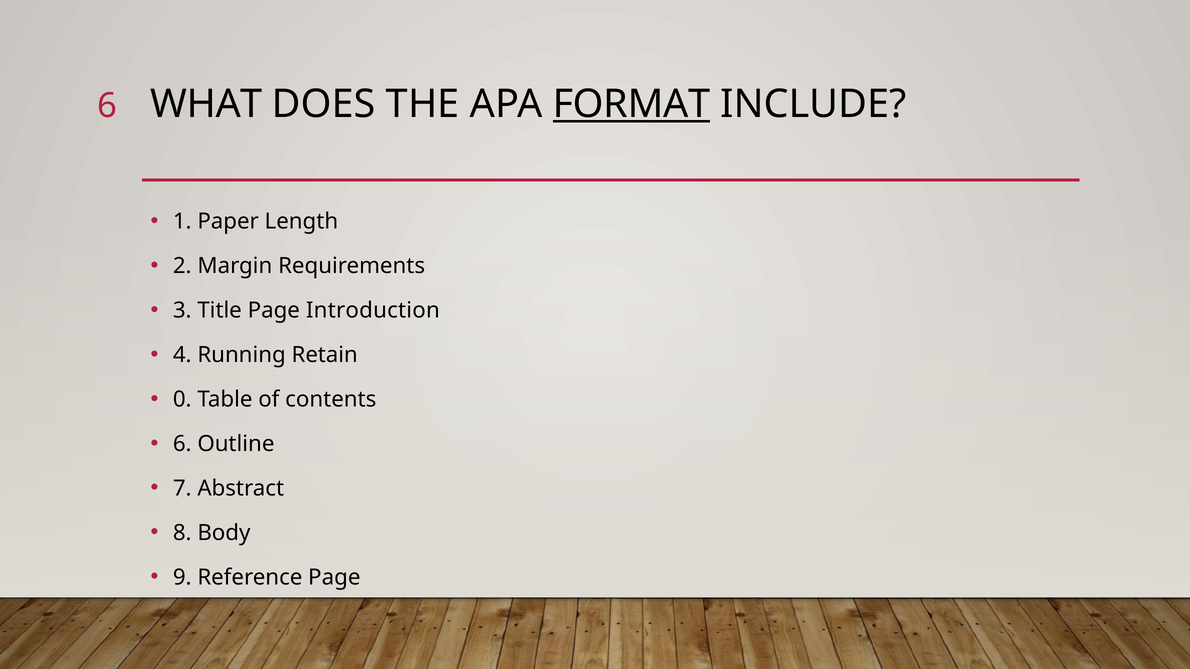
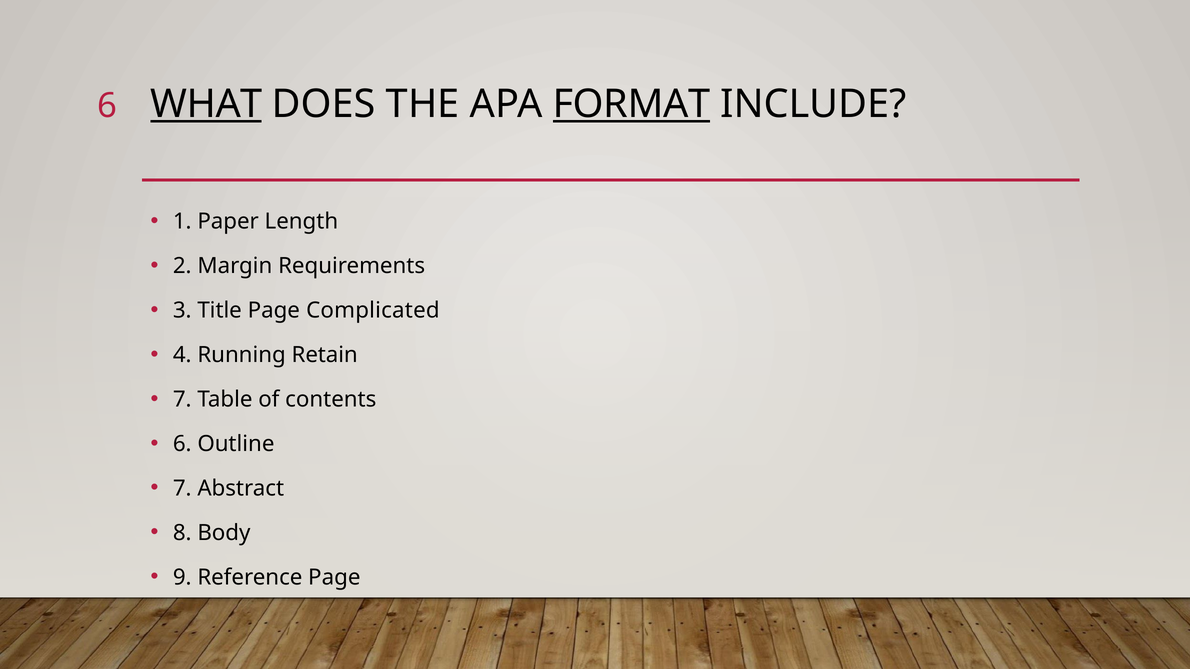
WHAT underline: none -> present (206, 104)
Introduction: Introduction -> Complicated (373, 311)
0: 0 -> 7 (182, 400)
